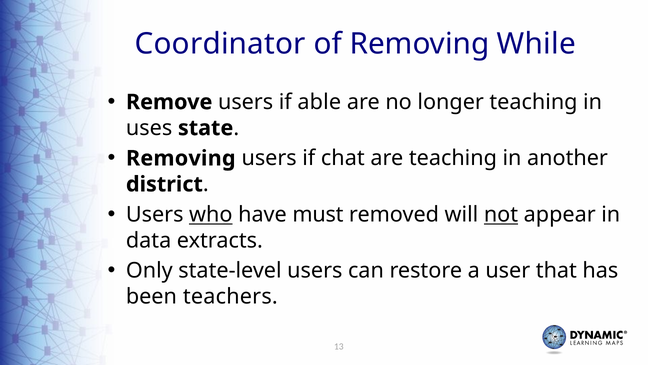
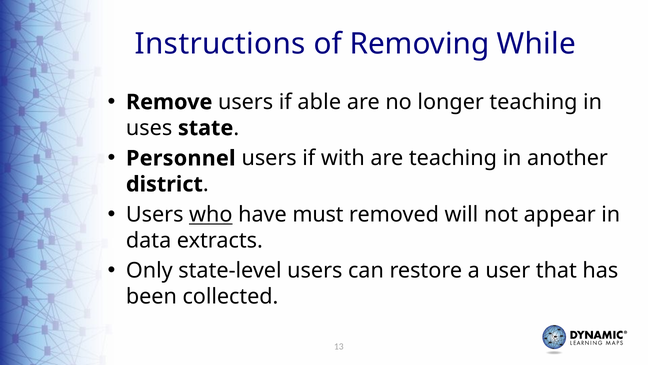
Coordinator: Coordinator -> Instructions (220, 44)
Removing: Removing -> Personnel (181, 158)
chat: chat -> with (343, 158)
not underline: present -> none (501, 214)
teachers: teachers -> collected (230, 296)
